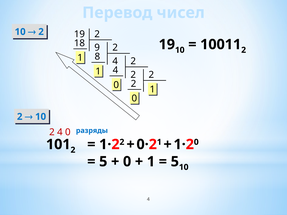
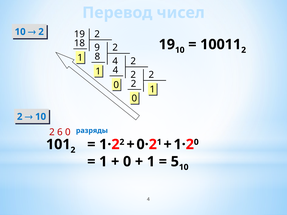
4: 4 -> 6 (60, 132)
5: 5 -> 1 (103, 162)
